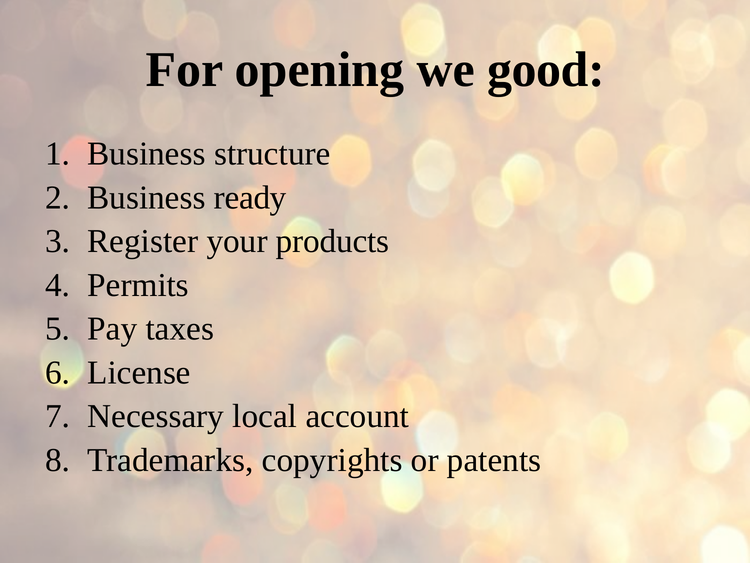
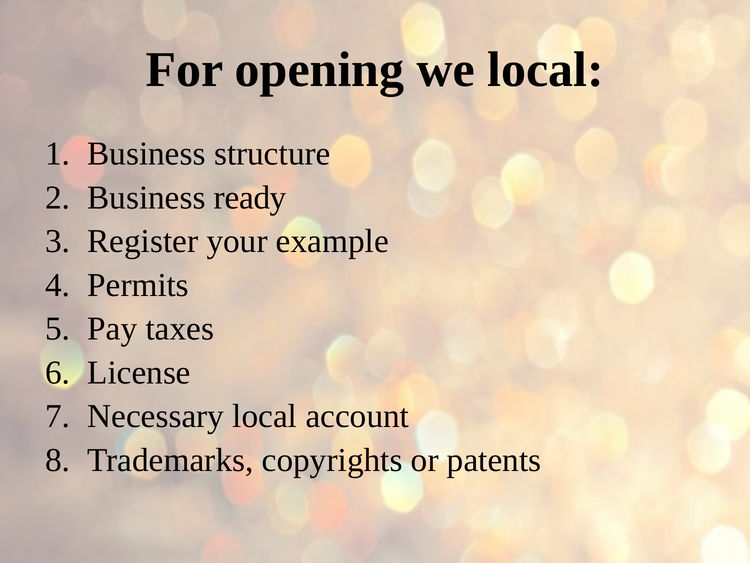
we good: good -> local (546, 70)
products: products -> example (332, 241)
